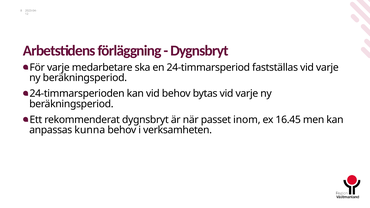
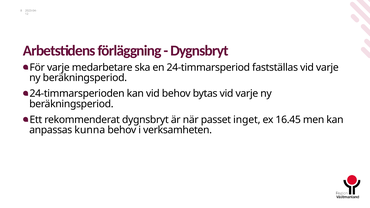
inom: inom -> inget (247, 120)
